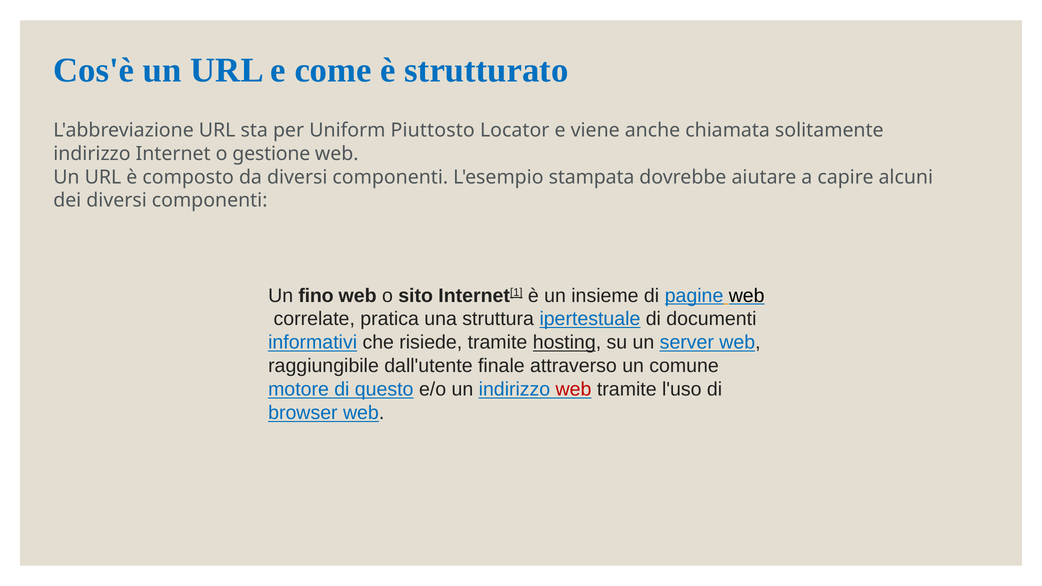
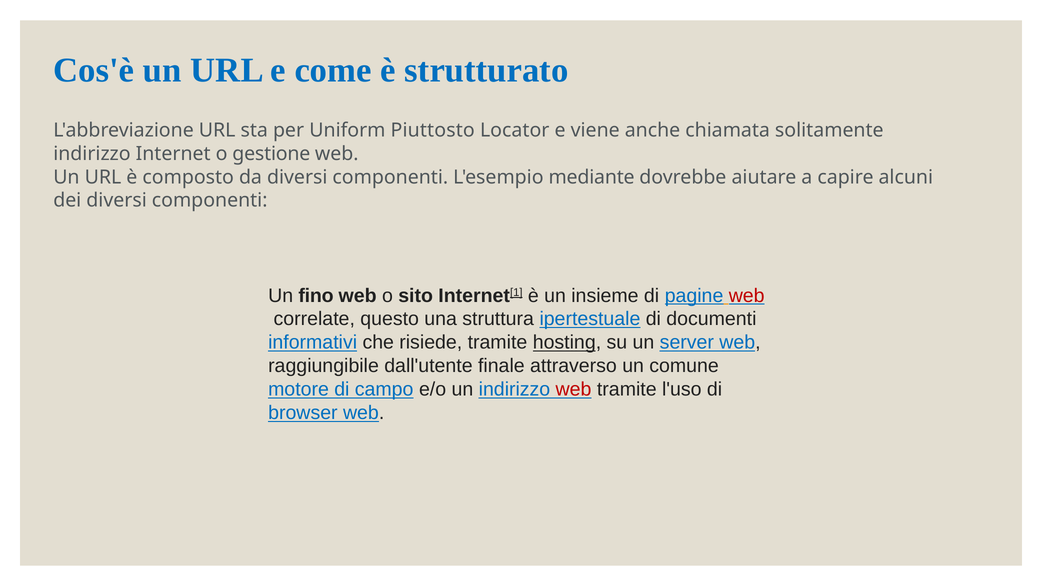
stampata: stampata -> mediante (592, 177)
web colour: black -> red (747, 296)
pratica: pratica -> questo (390, 319)
questo: questo -> campo (384, 389)
